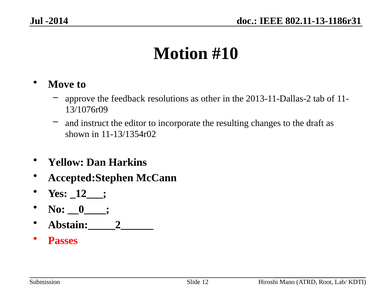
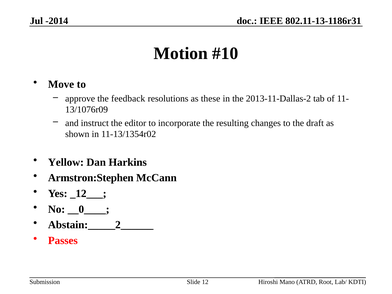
other: other -> these (211, 99)
Accepted:Stephen: Accepted:Stephen -> Armstron:Stephen (91, 178)
